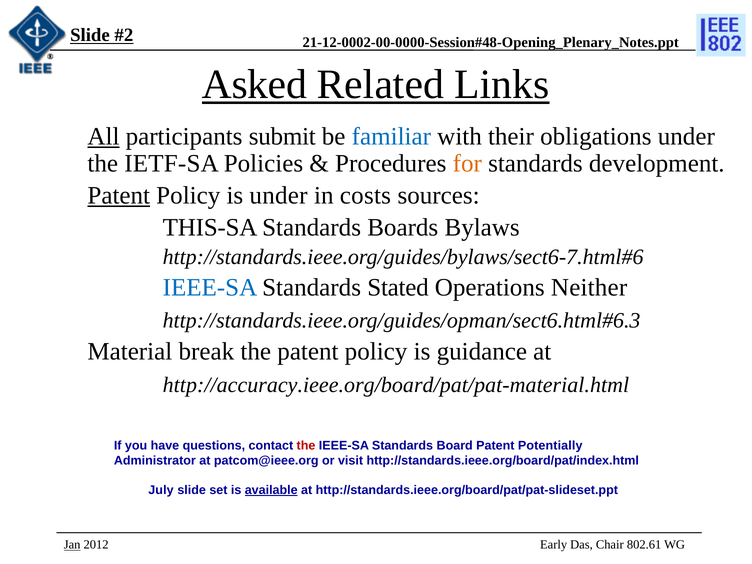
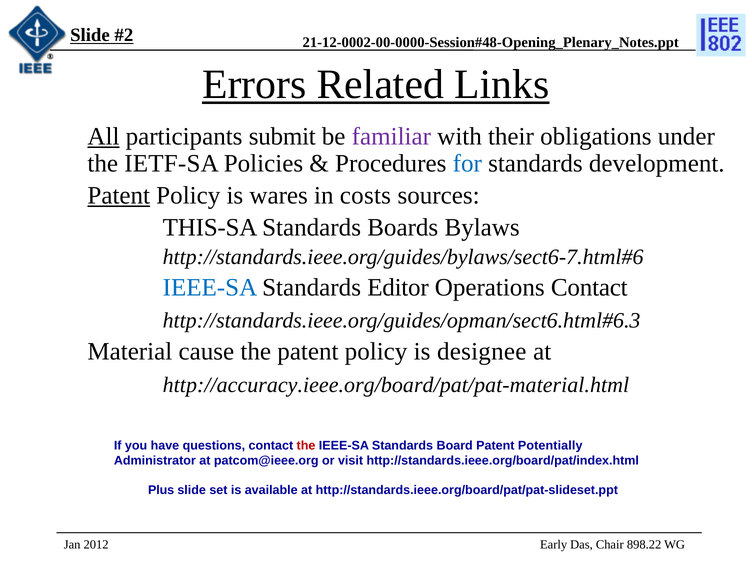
Asked: Asked -> Errors (254, 84)
familiar colour: blue -> purple (391, 136)
for colour: orange -> blue (467, 163)
is under: under -> wares (279, 195)
Stated: Stated -> Editor (398, 288)
Operations Neither: Neither -> Contact (589, 288)
break: break -> cause (206, 352)
guidance: guidance -> designee (482, 352)
July: July -> Plus (161, 490)
available underline: present -> none (271, 490)
802.61: 802.61 -> 898.22 (644, 545)
Jan underline: present -> none (72, 545)
